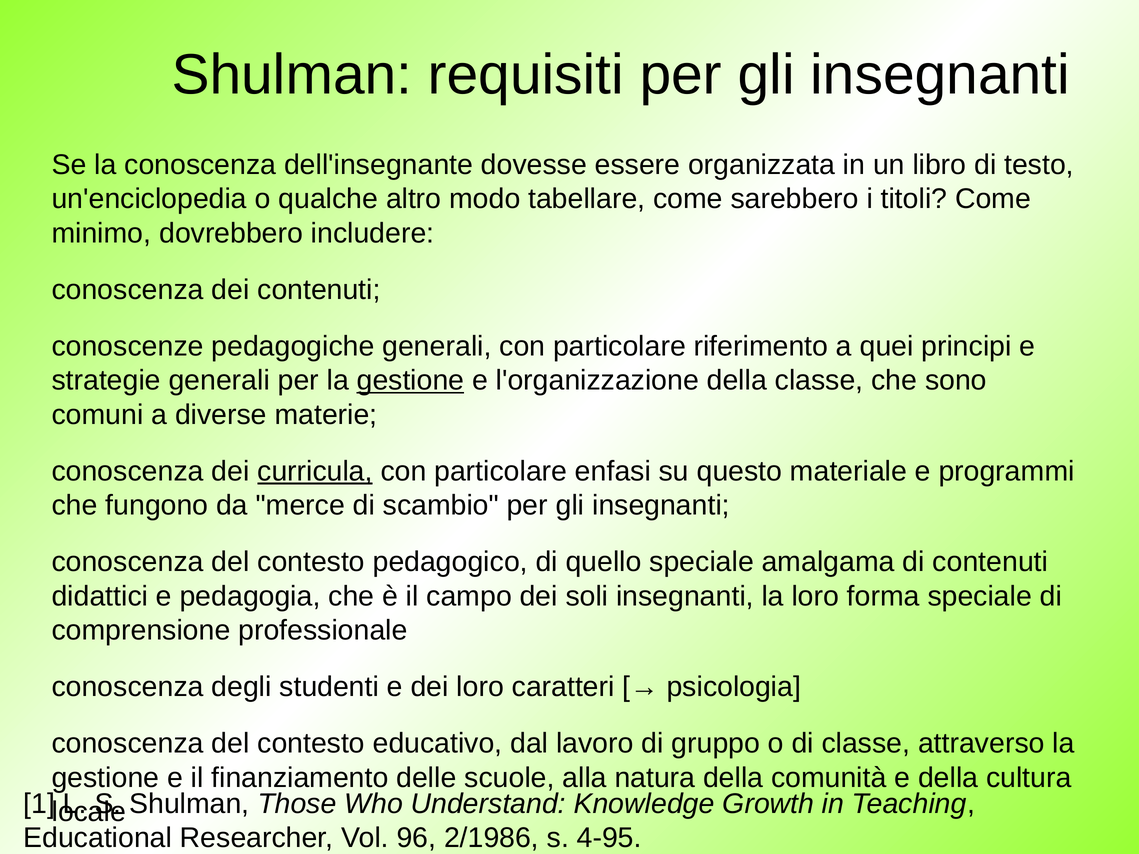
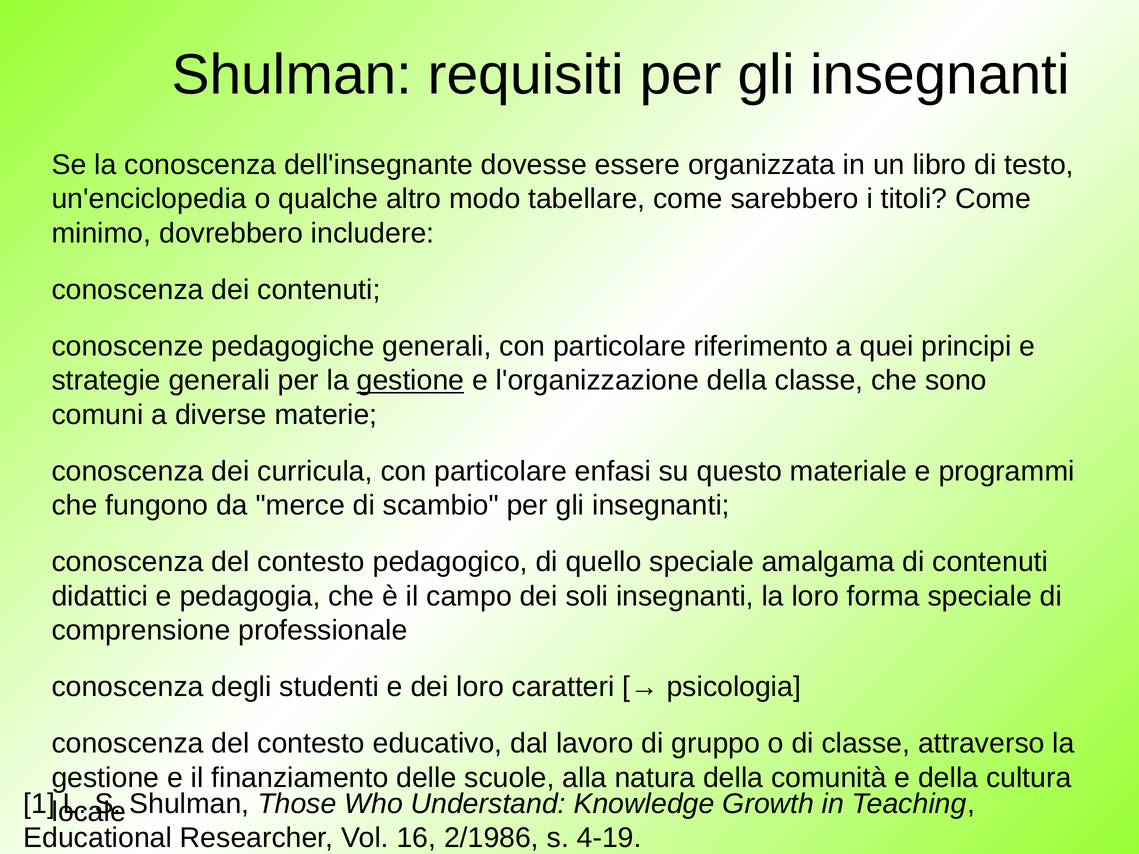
curricula underline: present -> none (315, 471)
96: 96 -> 16 (416, 838)
4-95: 4-95 -> 4-19 (609, 838)
